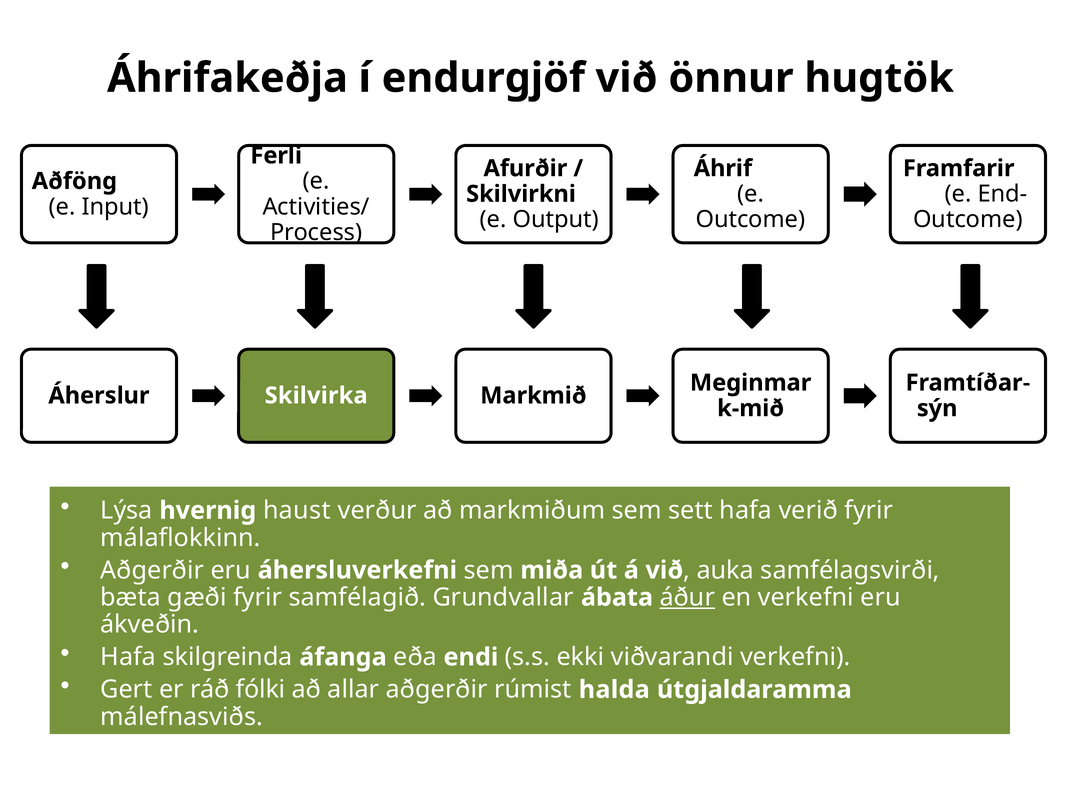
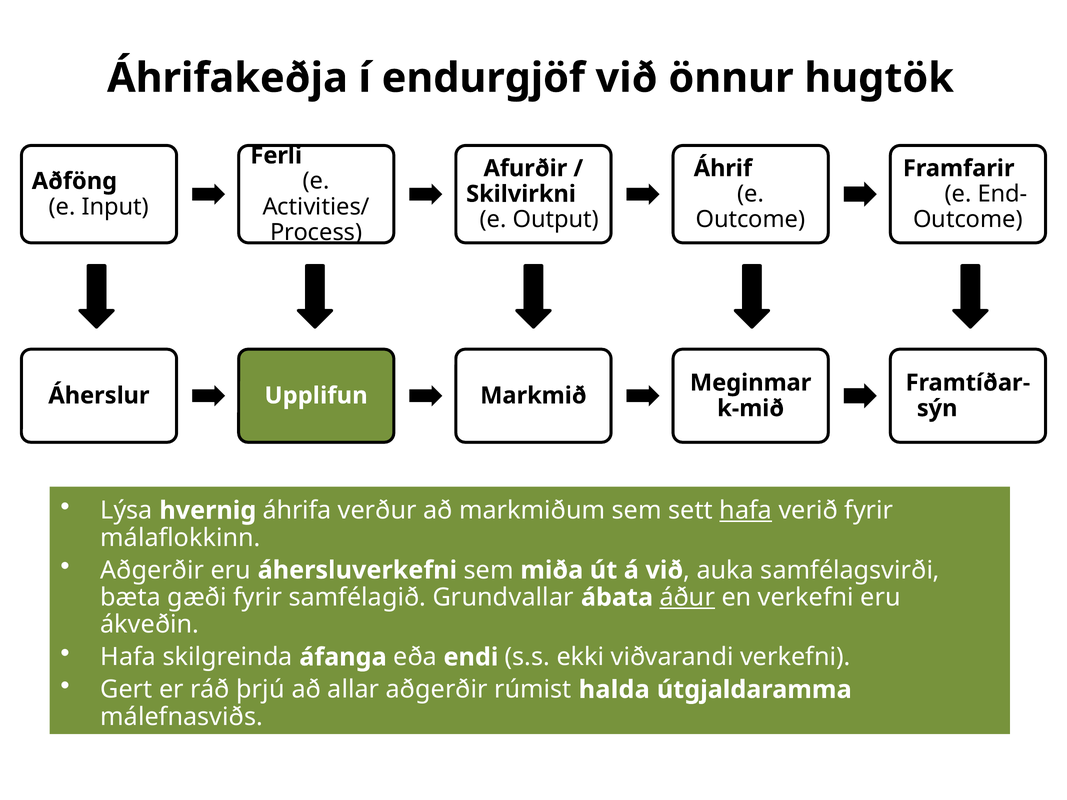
Skilvirka: Skilvirka -> Upplifun (316, 396)
haust: haust -> áhrifa (297, 511)
hafa underline: none -> present (746, 511)
fólki: fólki -> þrjú (260, 690)
